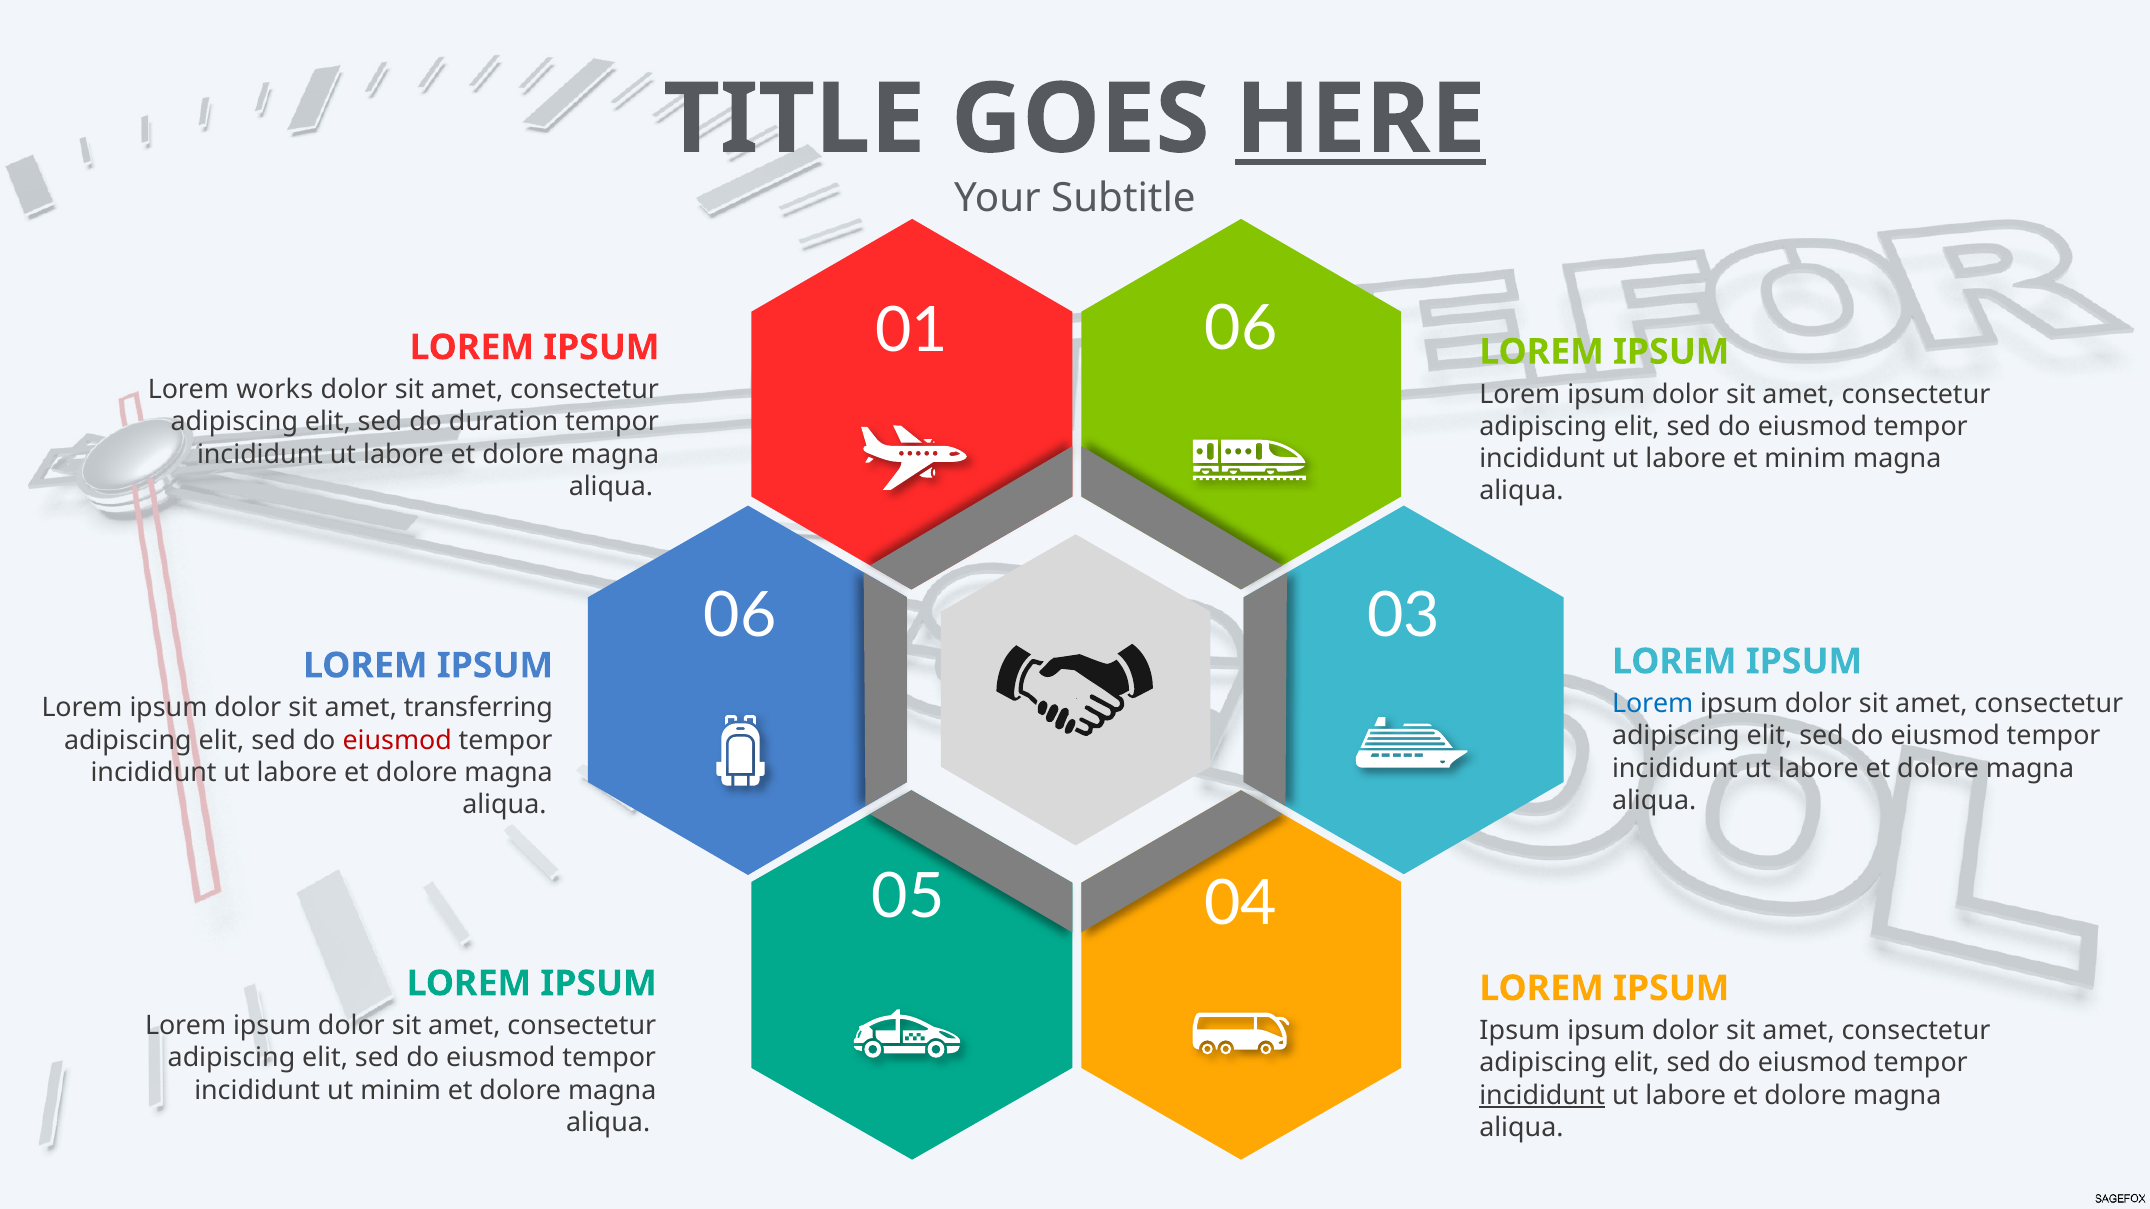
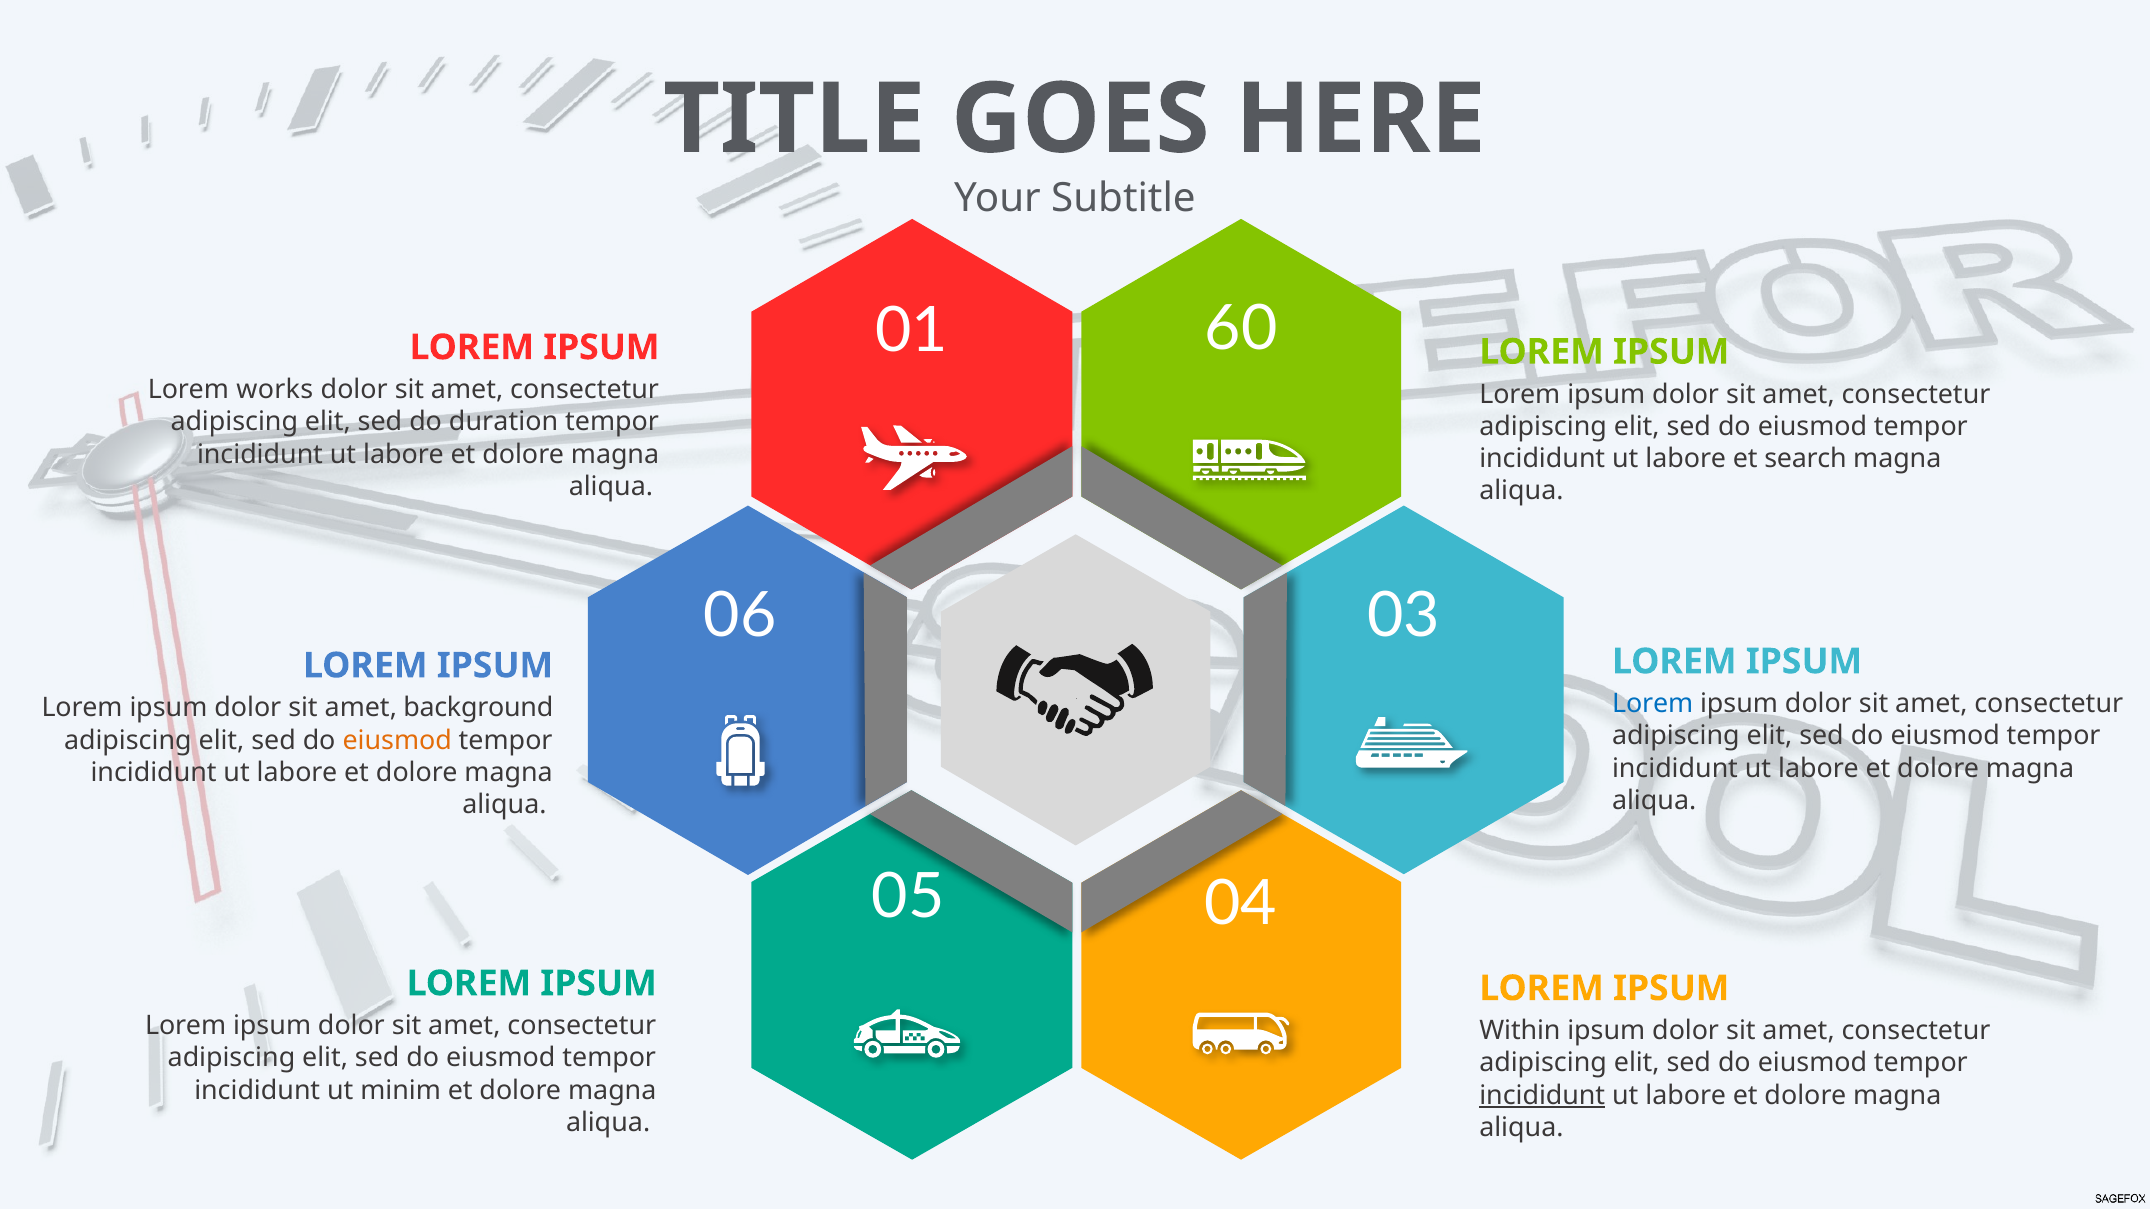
HERE underline: present -> none (1360, 119)
01 06: 06 -> 60 (1241, 329)
et minim: minim -> search (1805, 459)
transferring: transferring -> background (478, 708)
eiusmod colour: red -> orange (397, 740)
Ipsum: Ipsum -> Within (1520, 1031)
